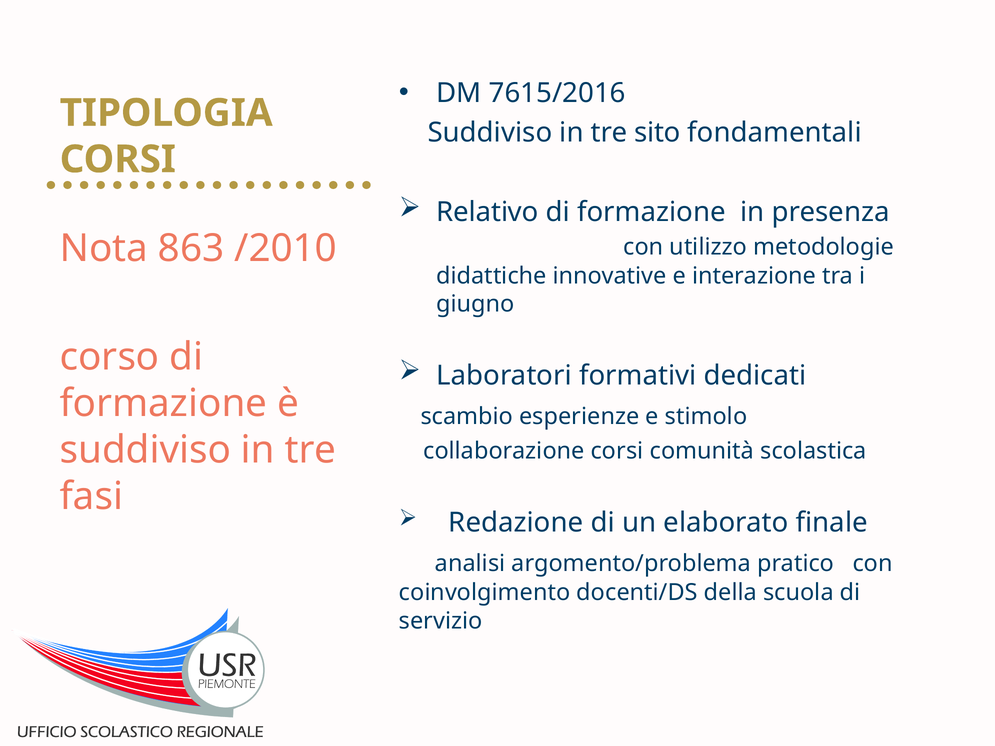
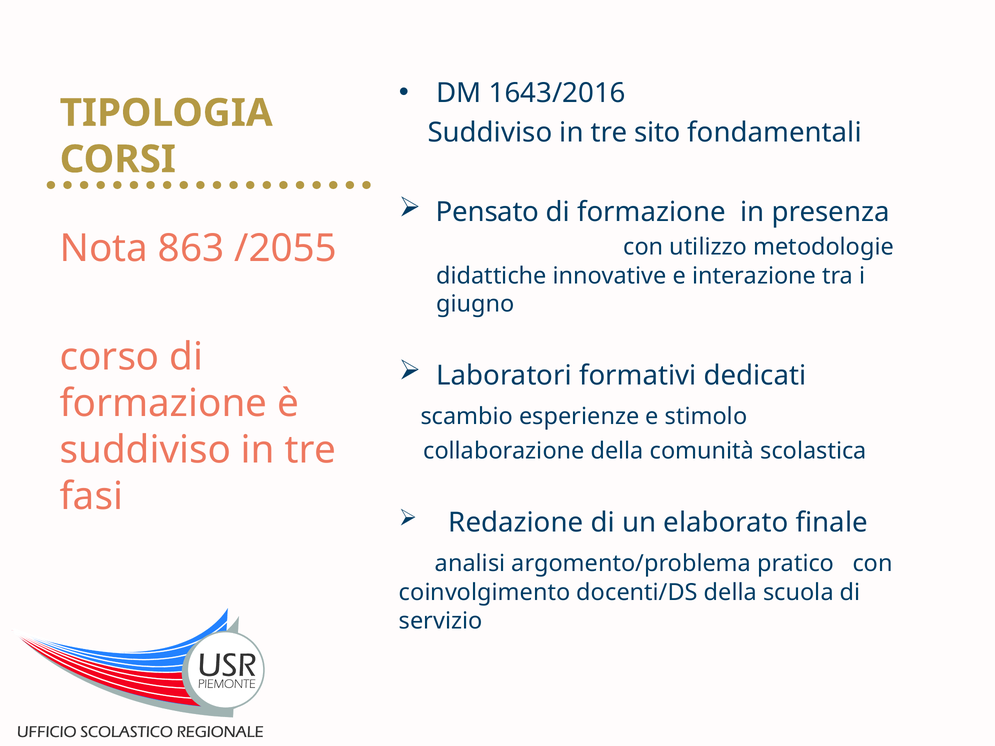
7615/2016: 7615/2016 -> 1643/2016 (557, 93)
Relativo: Relativo -> Pensato (488, 212)
/2010: /2010 -> /2055 (286, 249)
collaborazione corsi: corsi -> della (617, 451)
